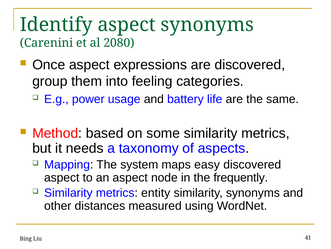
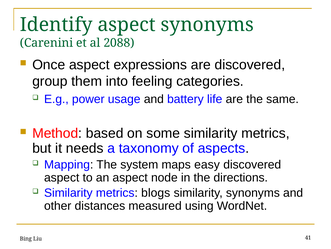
2080: 2080 -> 2088 (119, 43)
frequently: frequently -> directions (241, 177)
entity: entity -> blogs (156, 192)
